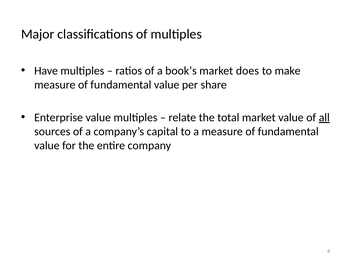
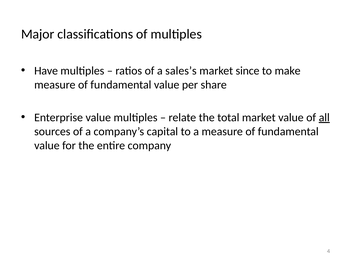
book’s: book’s -> sales’s (181, 71)
does: does -> since (248, 71)
